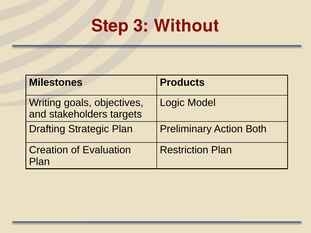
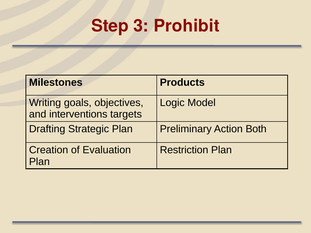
Without: Without -> Prohibit (187, 26)
stakeholders: stakeholders -> interventions (78, 114)
